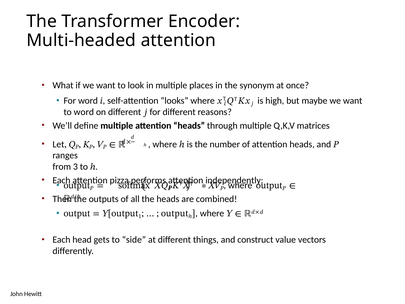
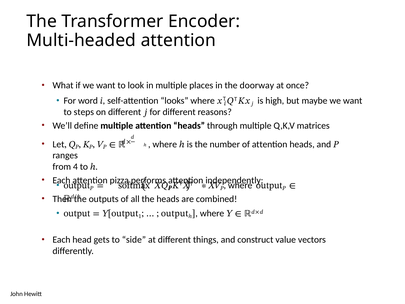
synonym: synonym -> doorway (257, 85)
to word: word -> steps (84, 112)
3: 3 -> 4 (75, 167)
